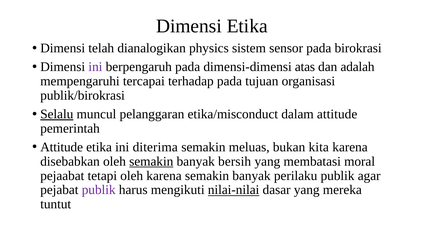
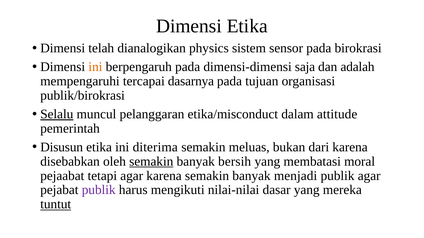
ini colour: purple -> orange (95, 67)
atas: atas -> saja (305, 67)
terhadap: terhadap -> dasarnya (191, 81)
Attitude: Attitude -> Disusun (62, 147)
kita: kita -> dari (319, 147)
tetapi oleh: oleh -> agar (132, 176)
perilaku: perilaku -> menjadi (296, 176)
nilai-nilai underline: present -> none (234, 190)
tuntut underline: none -> present (56, 205)
